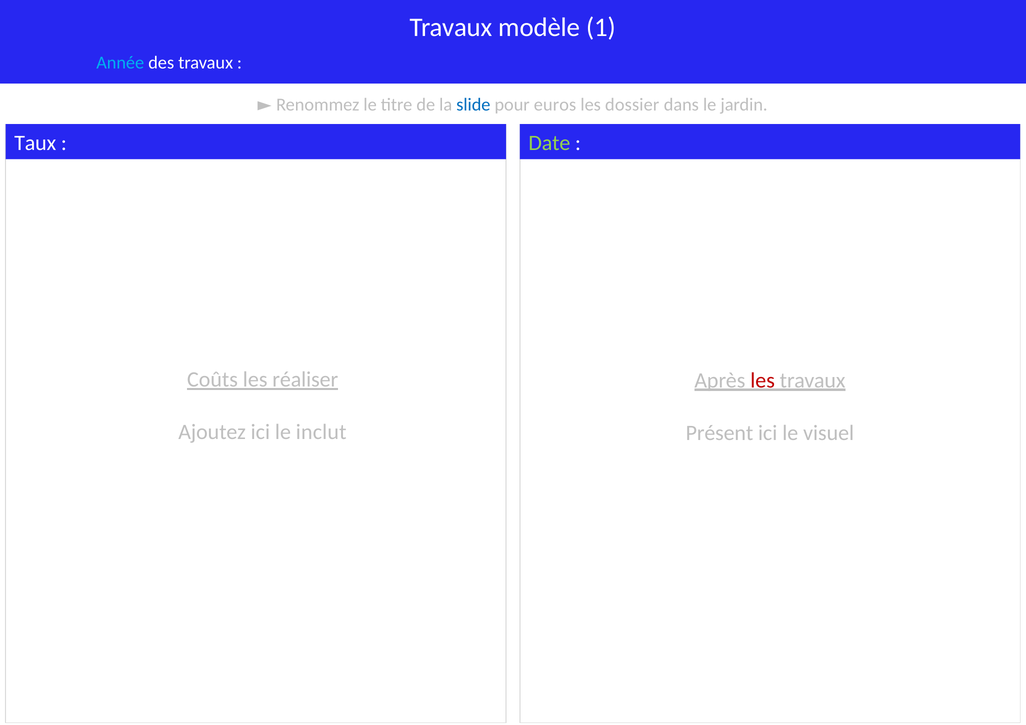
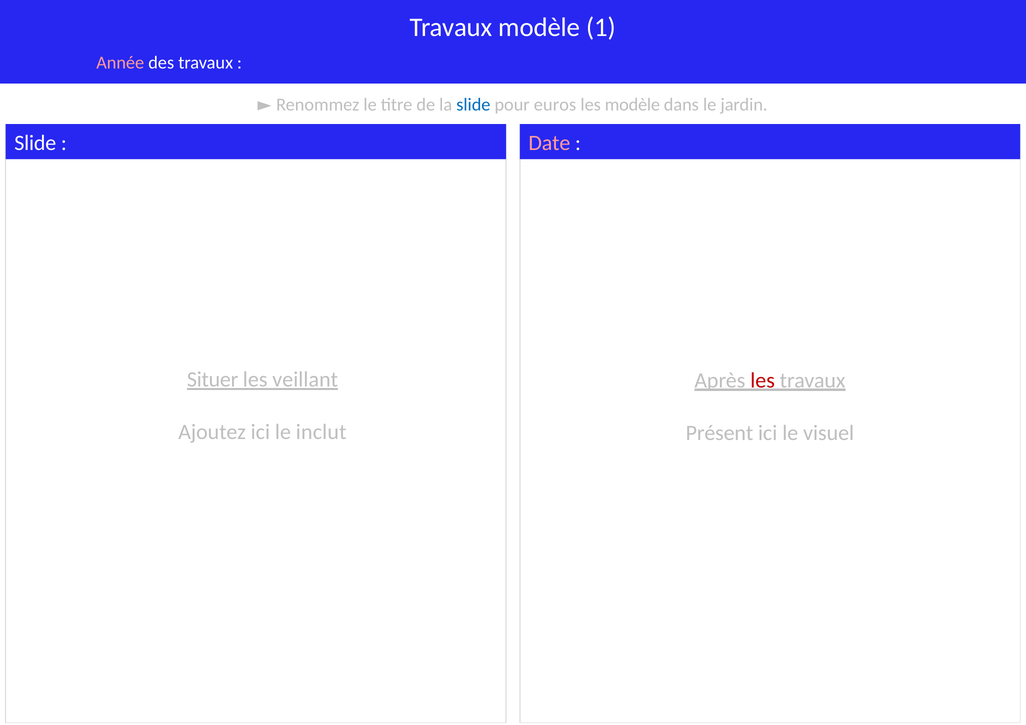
Année colour: light blue -> pink (120, 63)
les dossier: dossier -> modèle (632, 105)
Taux: Taux -> Slide (35, 143)
Date colour: light green -> pink (549, 143)
Coûts: Coûts -> Situer (213, 380)
réaliser: réaliser -> veillant (305, 380)
